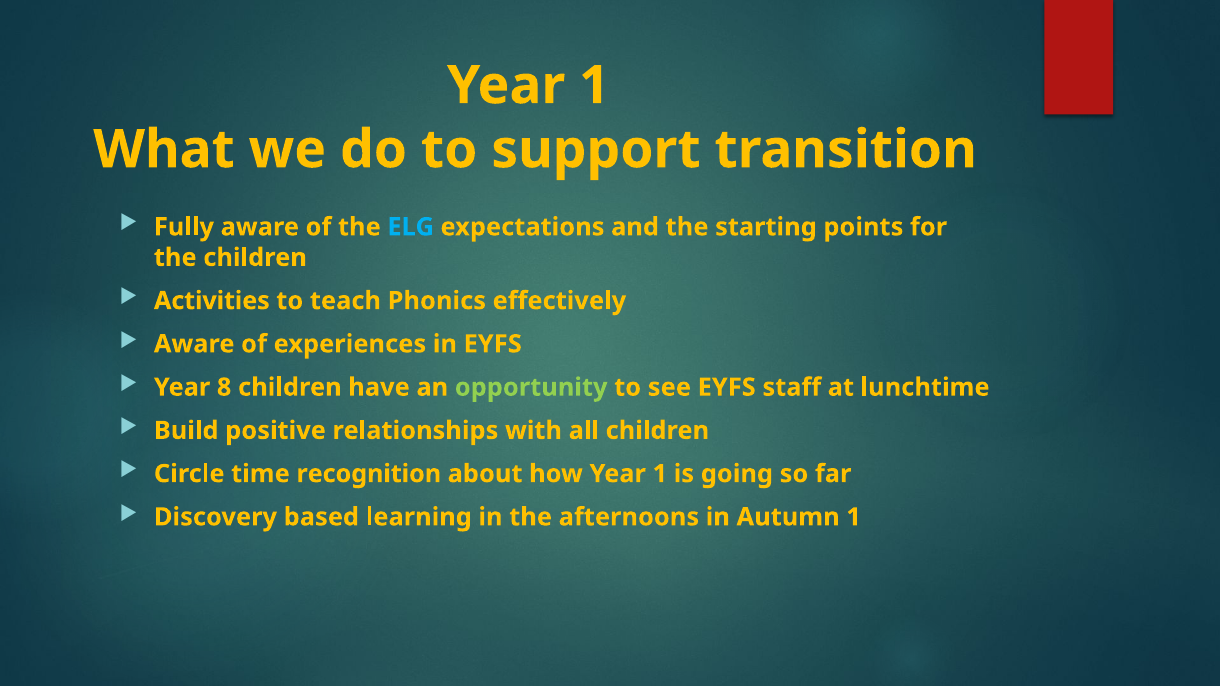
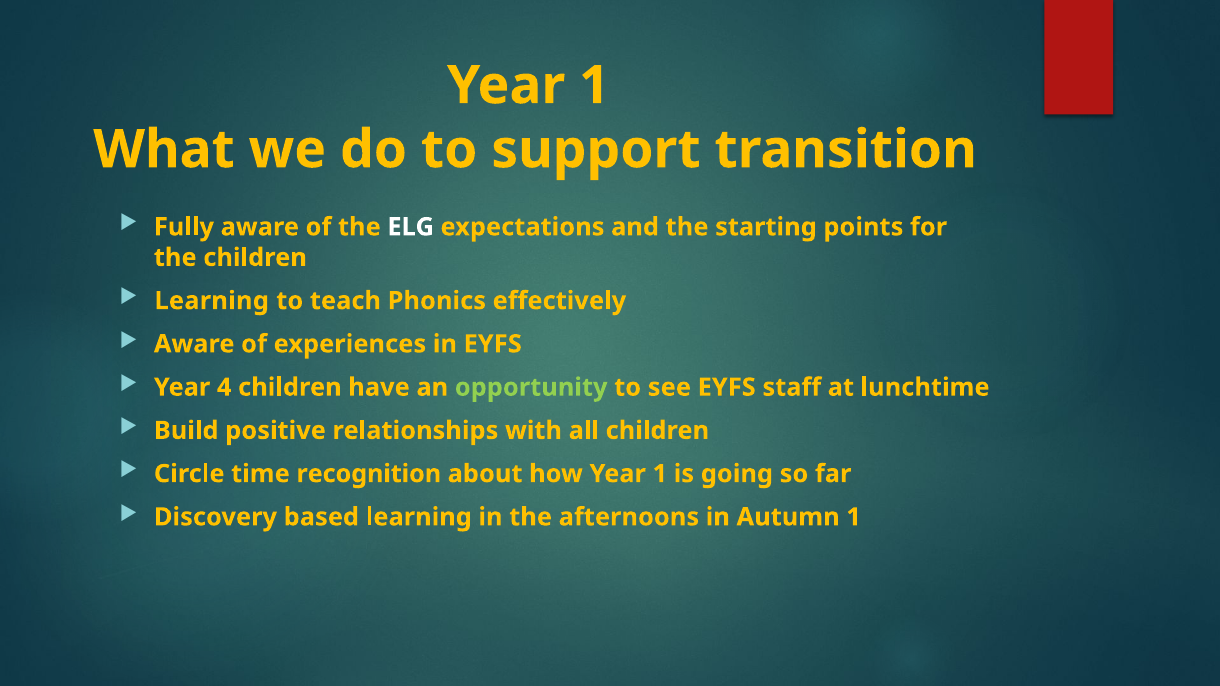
ELG colour: light blue -> white (411, 227)
Activities: Activities -> Learning (212, 301)
8: 8 -> 4 (224, 387)
